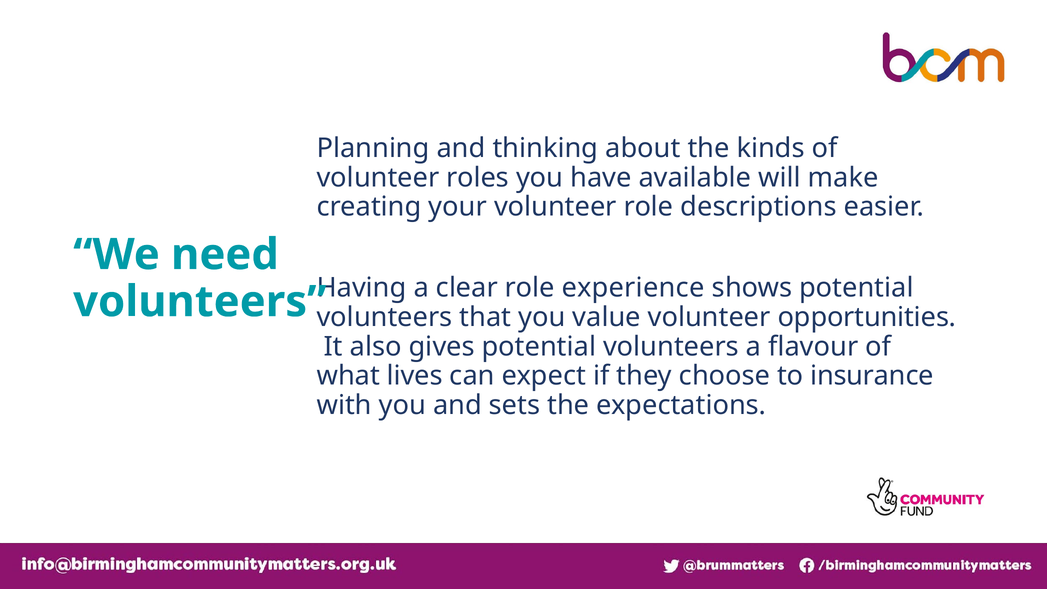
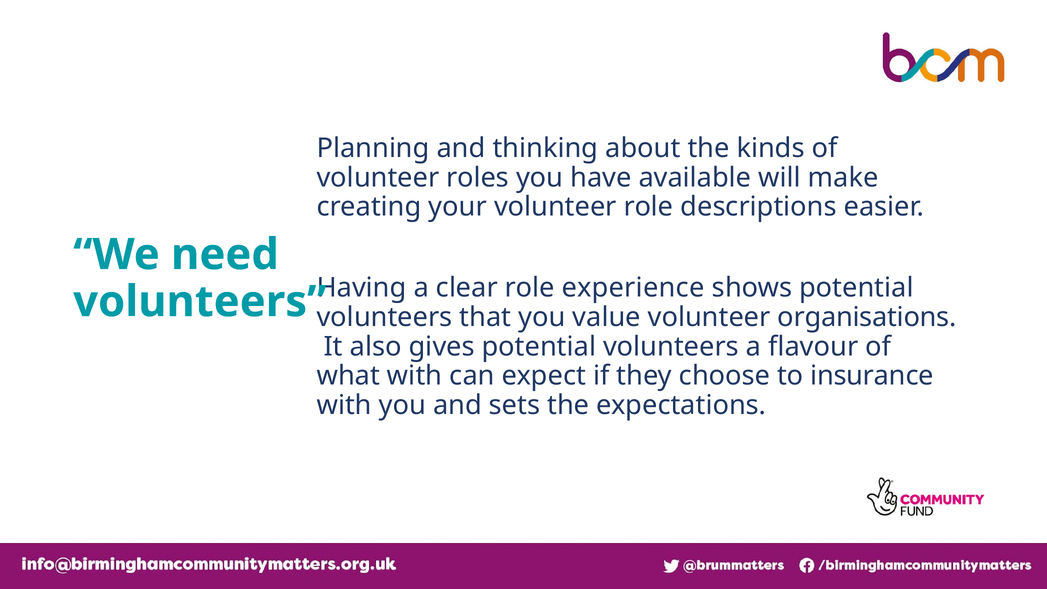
opportunities: opportunities -> organisations (867, 317)
what lives: lives -> with (415, 376)
